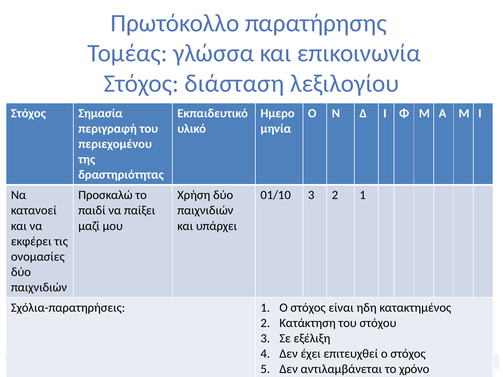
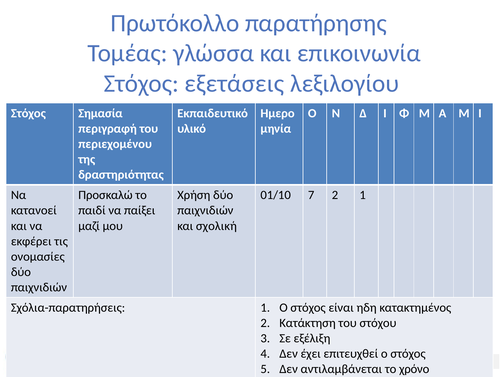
διάσταση: διάσταση -> εξετάσεις (234, 83)
01/10 3: 3 -> 7 (311, 195)
υπάρχει: υπάρχει -> σχολική (216, 226)
